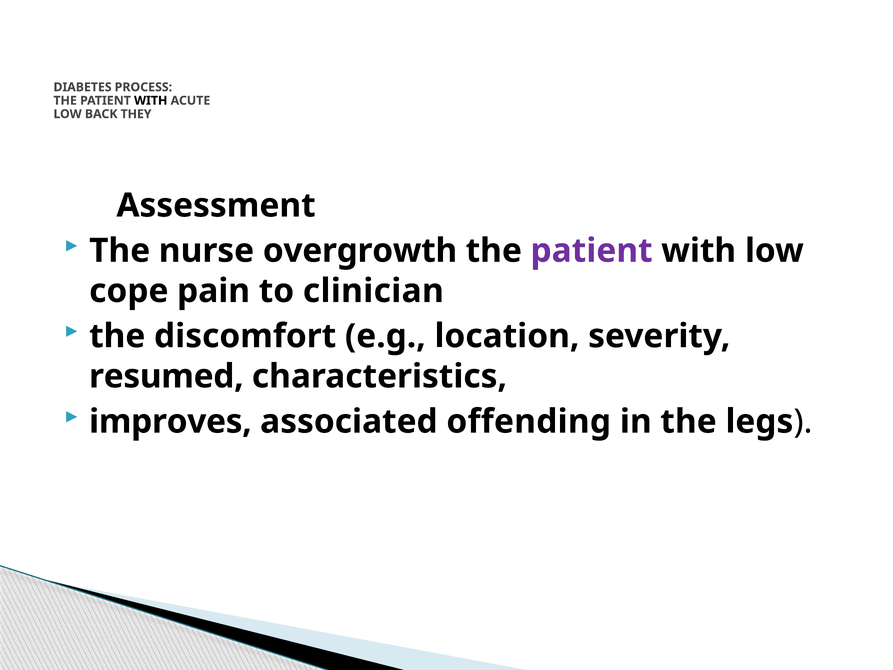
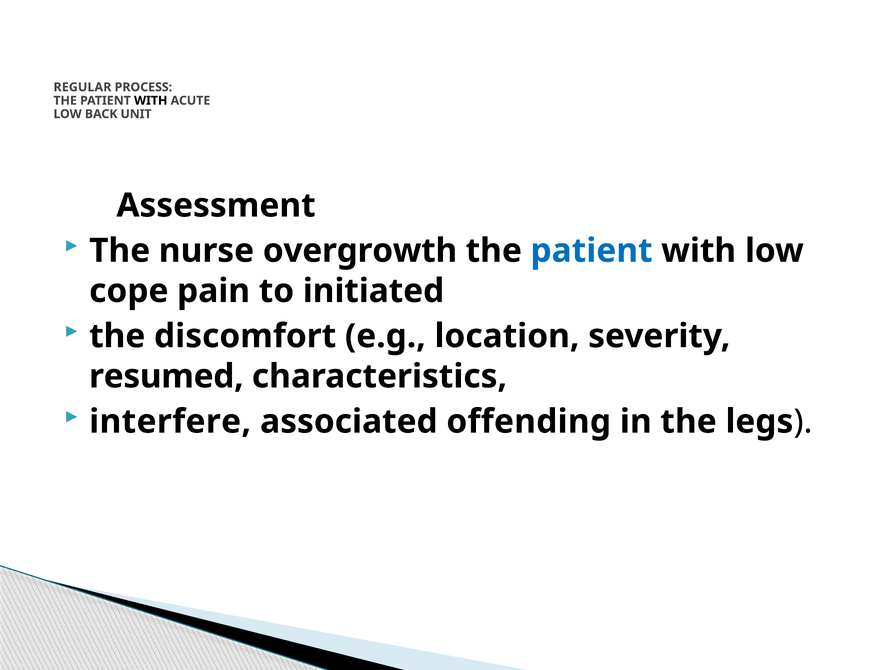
DIABETES: DIABETES -> REGULAR (82, 87)
THEY: THEY -> UNIT (136, 114)
patient colour: purple -> blue (592, 251)
clinician: clinician -> initiated (374, 291)
improves: improves -> interfere (170, 421)
